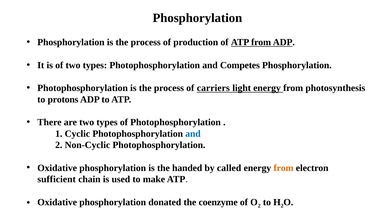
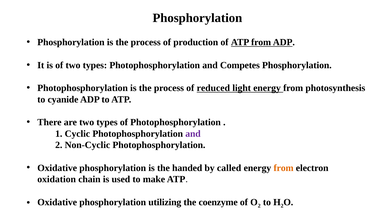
carriers: carriers -> reduced (213, 88)
protons: protons -> cyanide (63, 100)
and colour: blue -> purple (193, 134)
sufficient: sufficient -> oxidation (57, 180)
donated: donated -> utilizing (165, 202)
